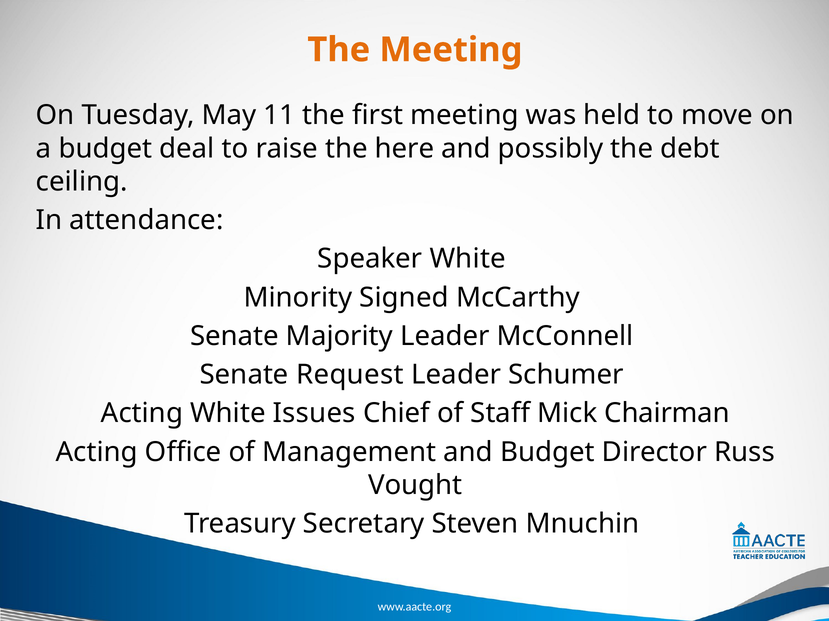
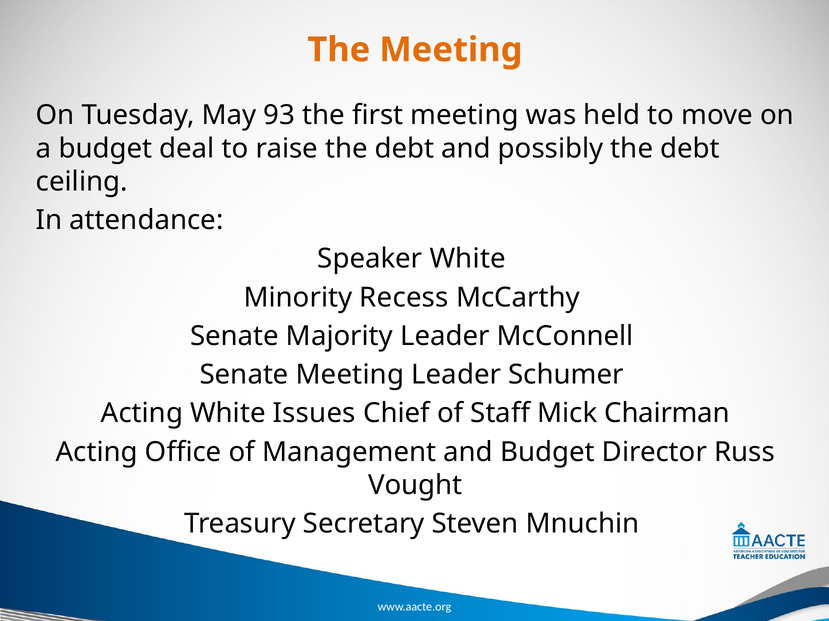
11: 11 -> 93 (279, 115)
raise the here: here -> debt (404, 149)
Signed: Signed -> Recess (404, 298)
Senate Request: Request -> Meeting (350, 375)
